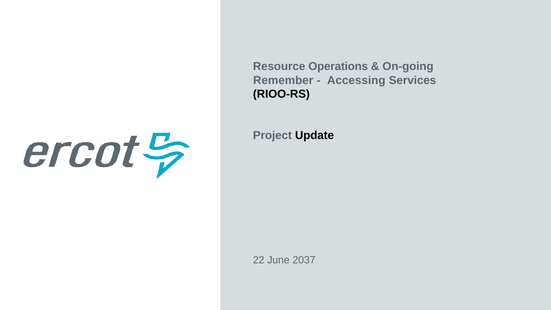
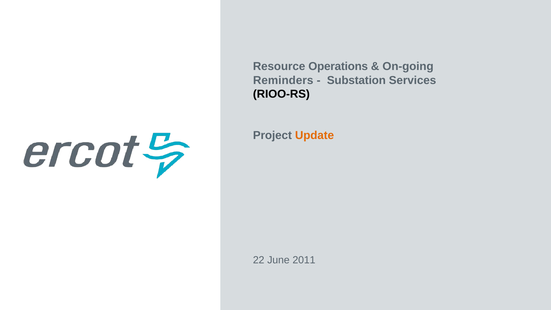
Remember: Remember -> Reminders (283, 80)
Accessing: Accessing -> Substation (356, 80)
Update colour: black -> orange (315, 135)
2037: 2037 -> 2011 (304, 260)
